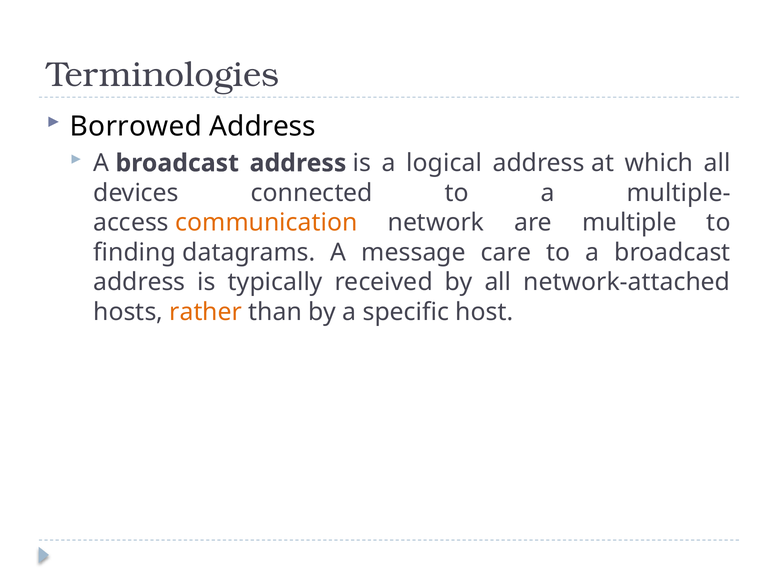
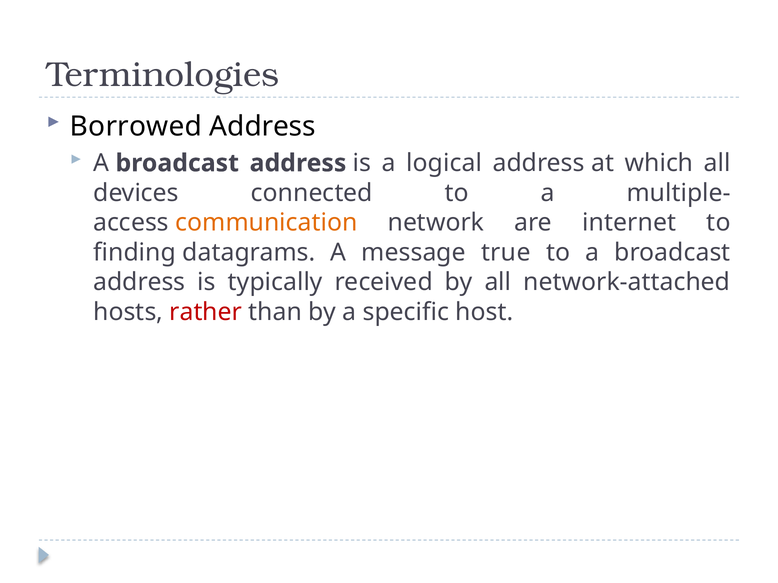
multiple: multiple -> internet (629, 223)
care: care -> true (506, 253)
rather colour: orange -> red (206, 312)
